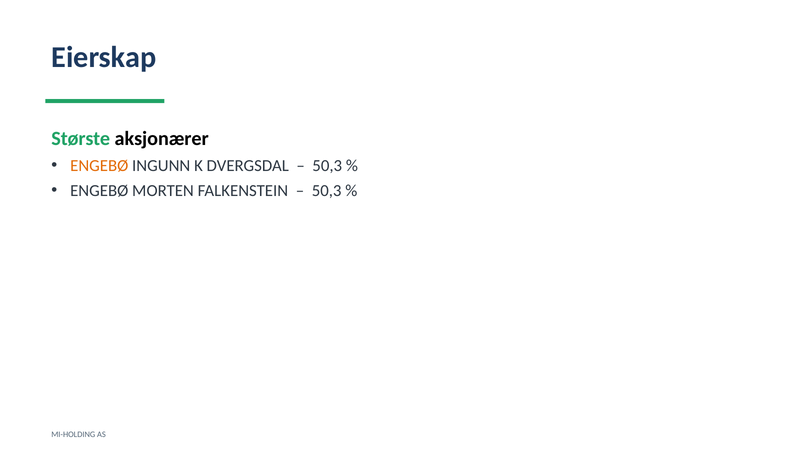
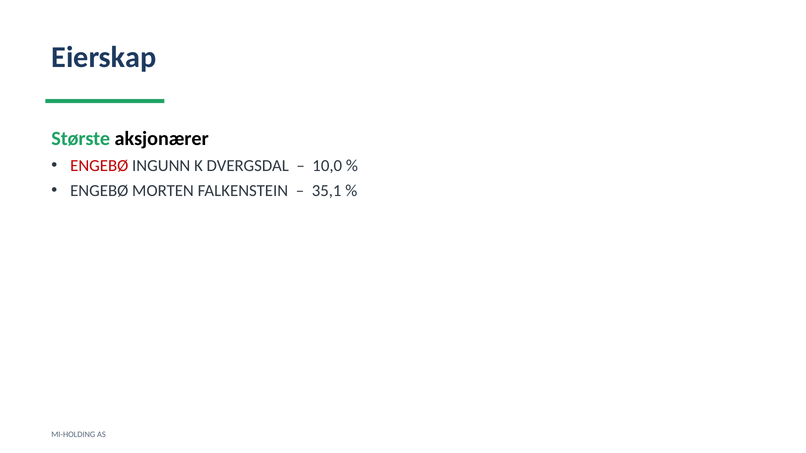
ENGEBØ colour: orange -> red (99, 166)
50,3: 50,3 -> 10,0 (327, 166)
50,3: 50,3 -> 35,1 (327, 191)
